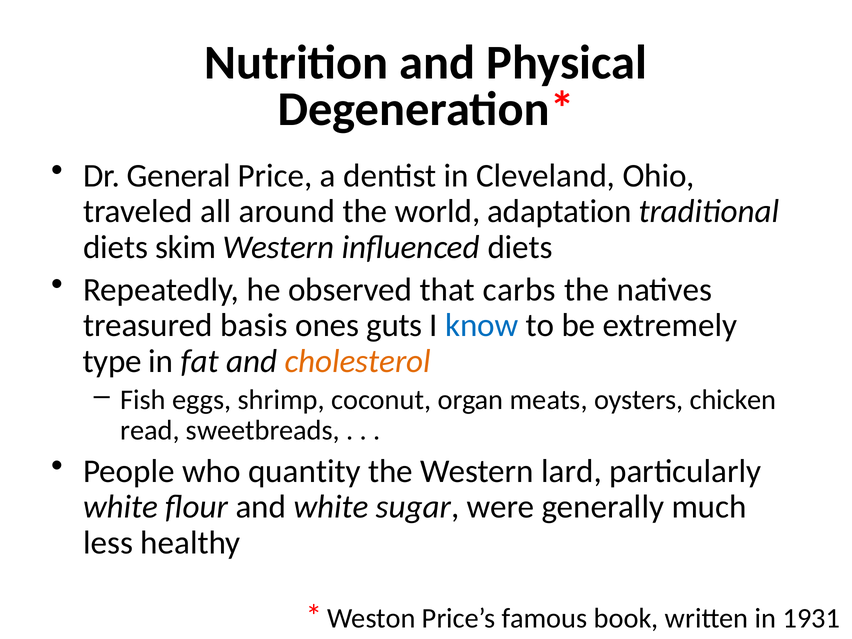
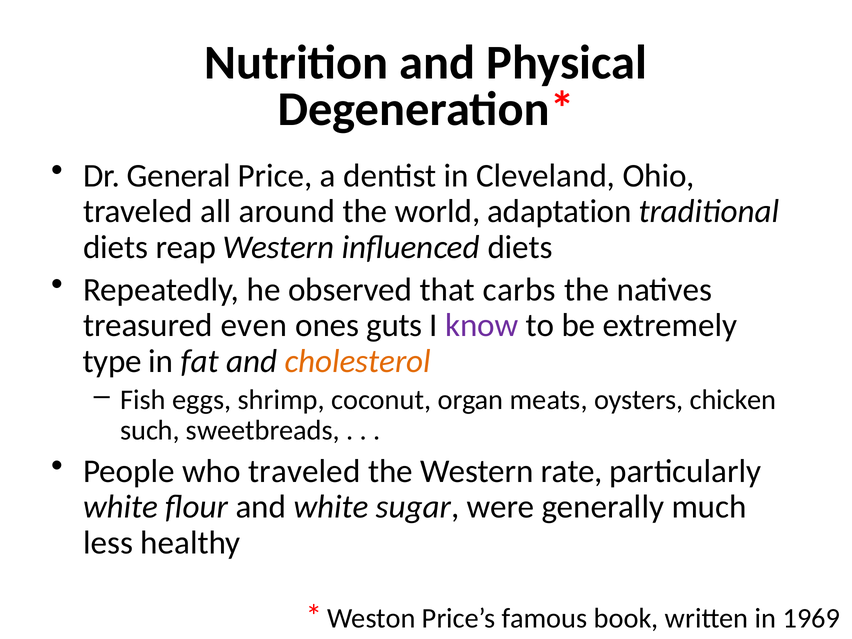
skim: skim -> reap (186, 247)
basis: basis -> even (254, 326)
know colour: blue -> purple (482, 326)
read: read -> such (150, 431)
who quantity: quantity -> traveled (304, 471)
lard: lard -> rate (572, 471)
1931: 1931 -> 1969 (811, 618)
